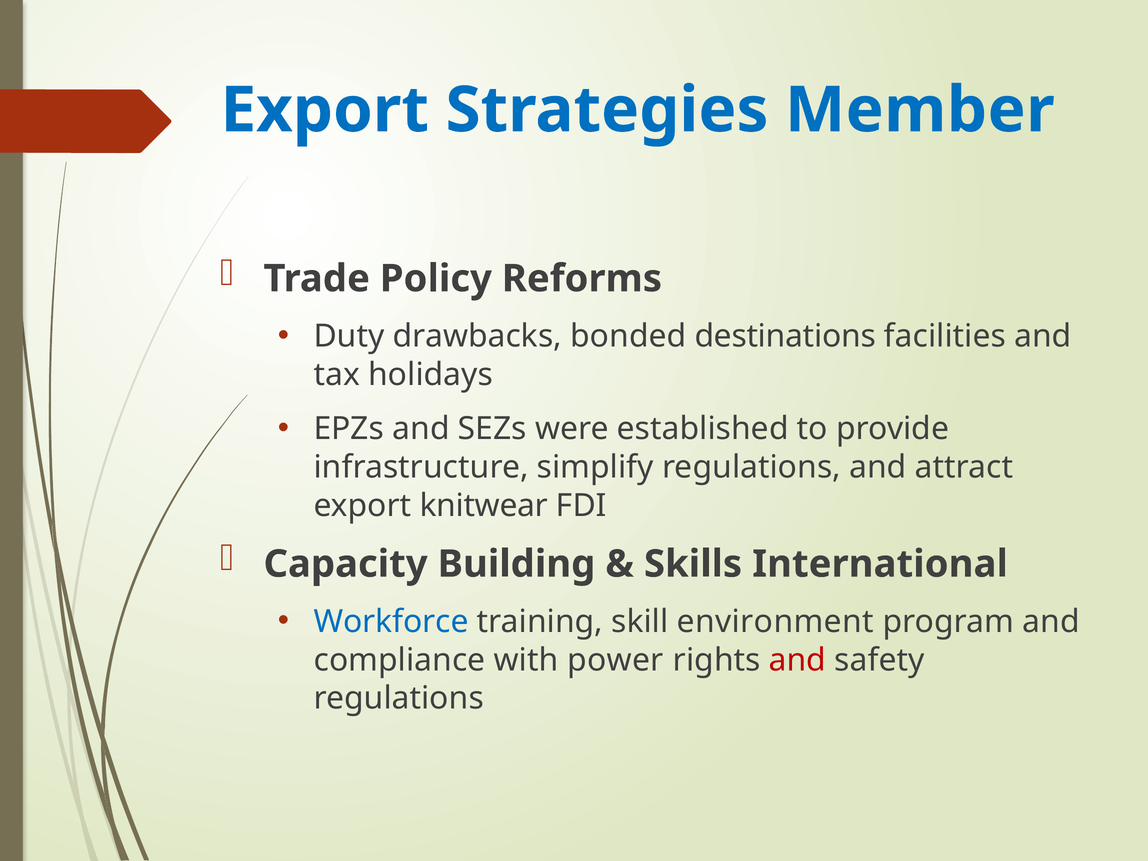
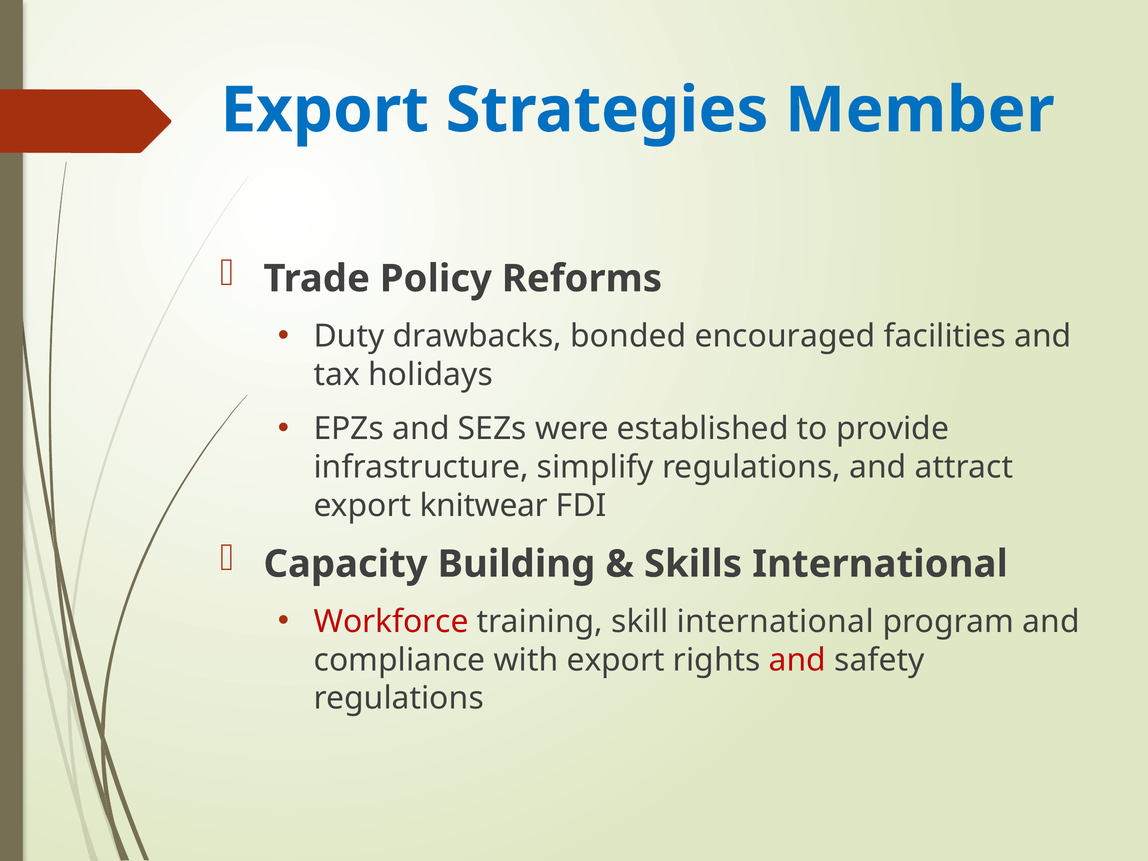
destinations: destinations -> encouraged (785, 336)
Workforce colour: blue -> red (391, 622)
skill environment: environment -> international (775, 622)
with power: power -> export (616, 660)
